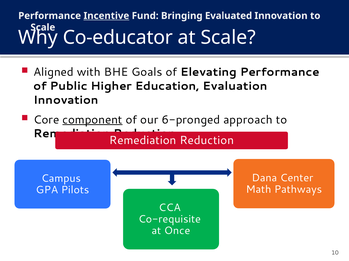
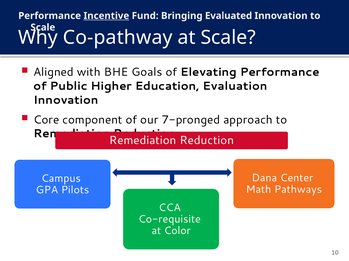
Co-educator: Co-educator -> Co-pathway (118, 38)
component underline: present -> none (92, 120)
6-pronged: 6-pronged -> 7-pronged (191, 120)
Once: Once -> Color (177, 231)
